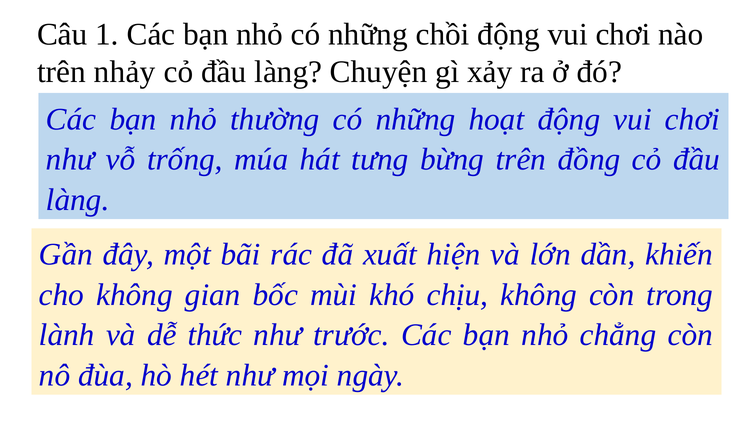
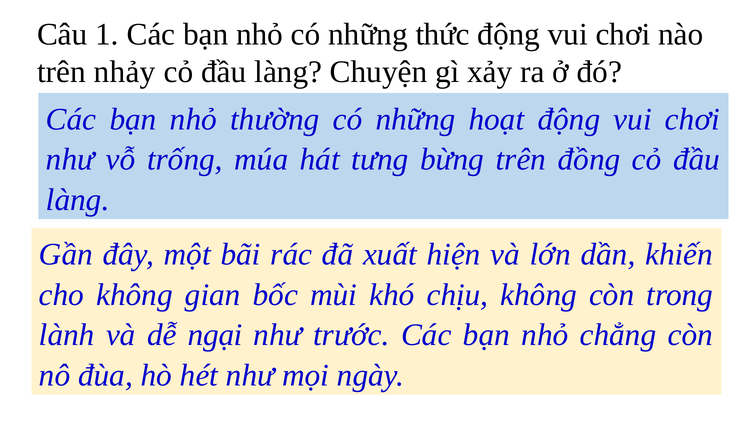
chồi: chồi -> thức (443, 35)
thức: thức -> ngại (215, 336)
